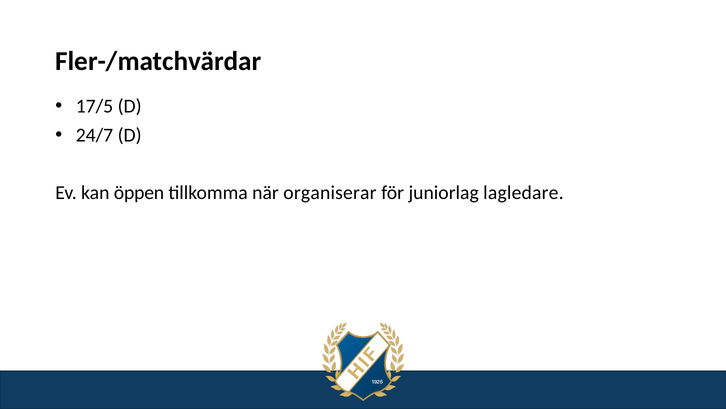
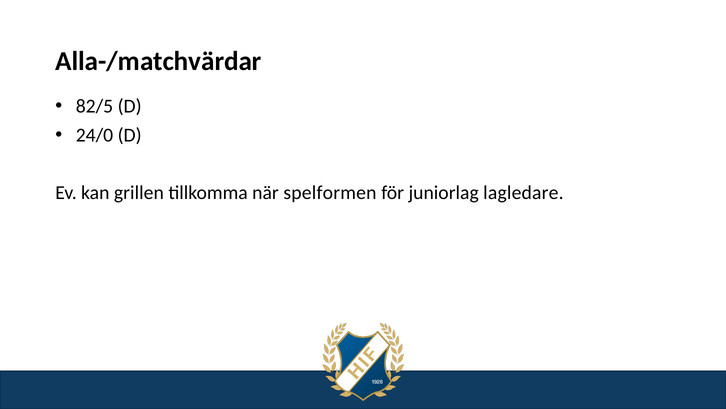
Fler-/matchvärdar: Fler-/matchvärdar -> Alla-/matchvärdar (158, 61)
17/5: 17/5 -> 82/5 (94, 106)
24/7: 24/7 -> 24/0 (94, 135)
öppen: öppen -> grillen (139, 192)
organiserar: organiserar -> spelformen (330, 192)
